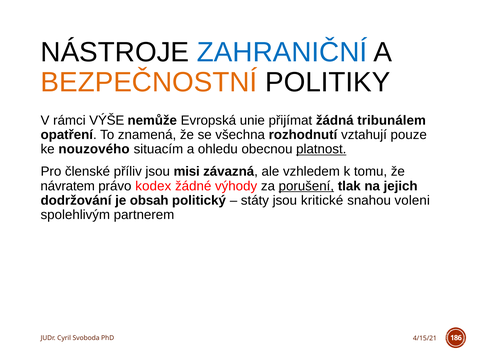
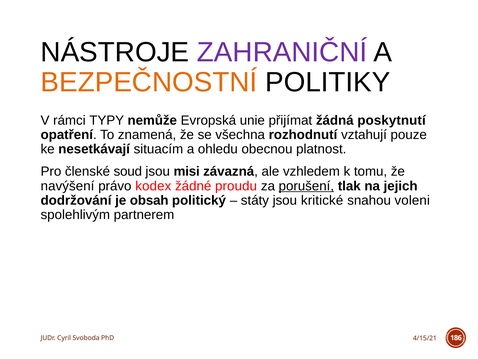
ZAHRANIČNÍ colour: blue -> purple (282, 52)
VÝŠE: VÝŠE -> TYPY (107, 120)
tribunálem: tribunálem -> poskytnutí (392, 120)
nouzového: nouzového -> nesetkávají (94, 149)
platnost underline: present -> none (321, 149)
příliv: příliv -> soud (128, 171)
návratem: návratem -> navýšení (68, 186)
výhody: výhody -> proudu (236, 186)
